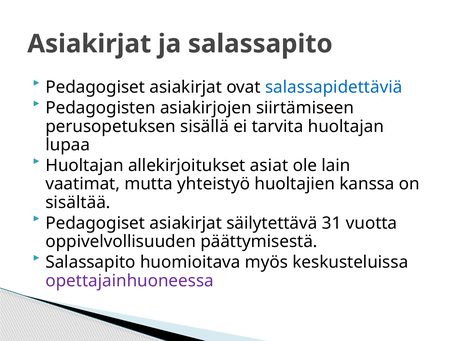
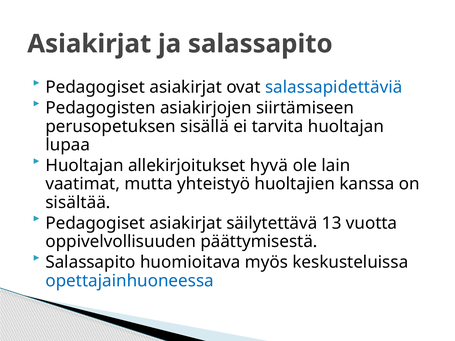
asiat: asiat -> hyvä (269, 166)
31: 31 -> 13 (332, 223)
opettajainhuoneessa colour: purple -> blue (130, 281)
